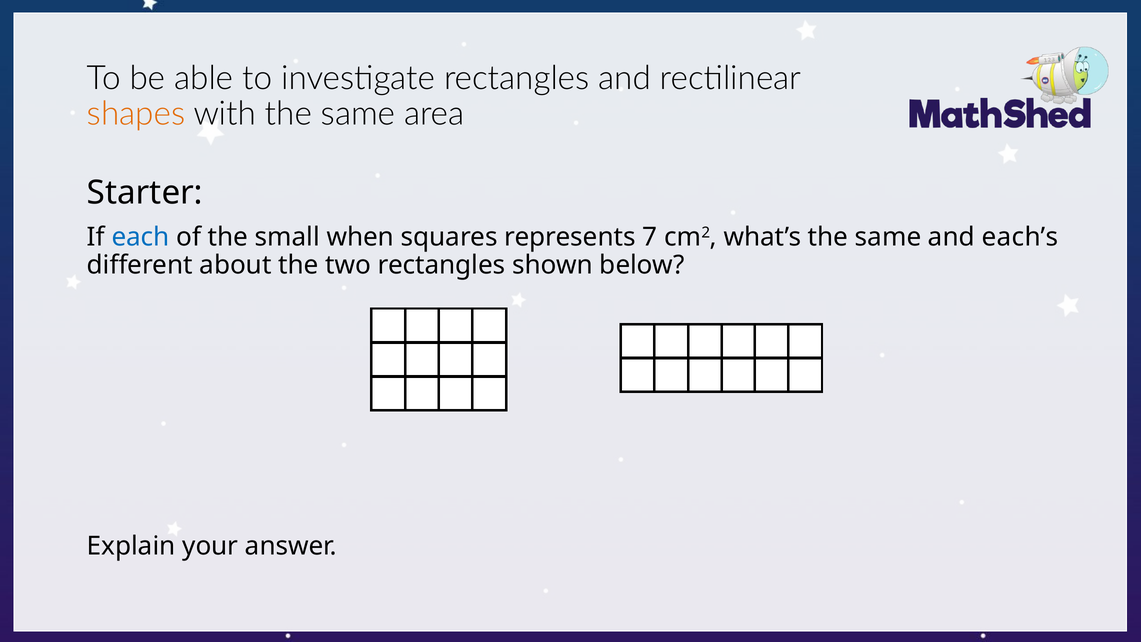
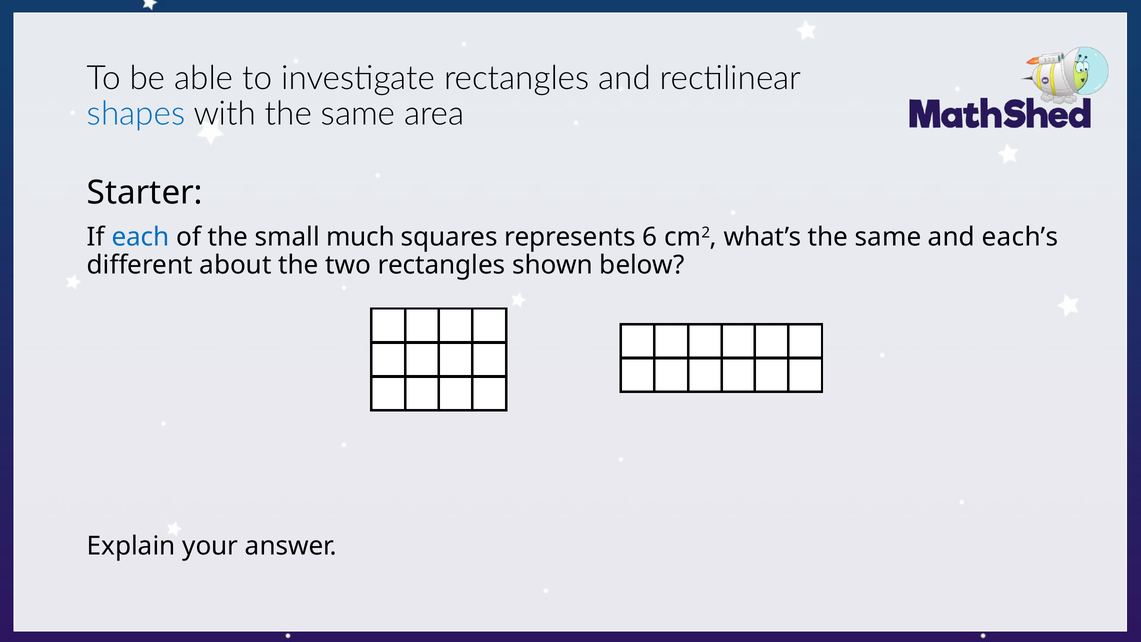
shapes colour: orange -> blue (136, 114)
when: when -> much (360, 237)
7: 7 -> 6 (650, 237)
